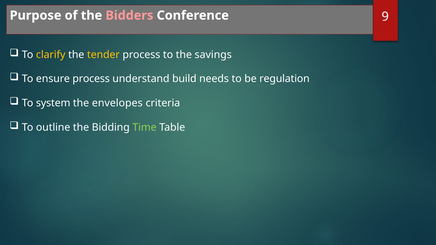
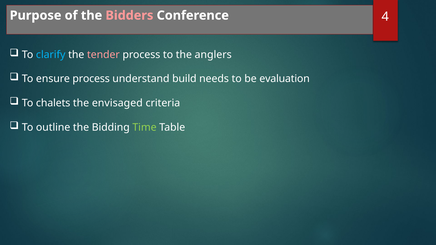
9: 9 -> 4 (385, 17)
clarify colour: yellow -> light blue (51, 55)
tender colour: yellow -> pink (103, 55)
savings: savings -> anglers (213, 55)
regulation: regulation -> evaluation (285, 79)
system: system -> chalets (53, 103)
envelopes: envelopes -> envisaged (117, 103)
